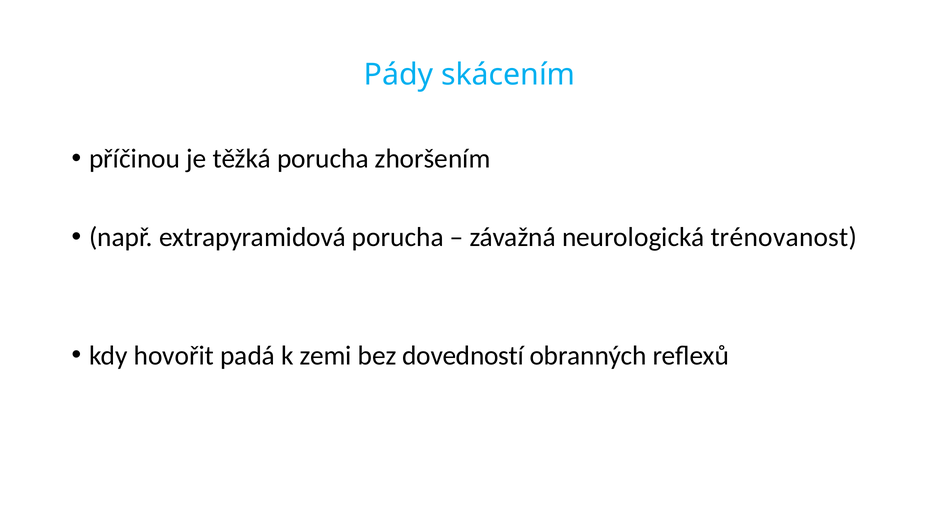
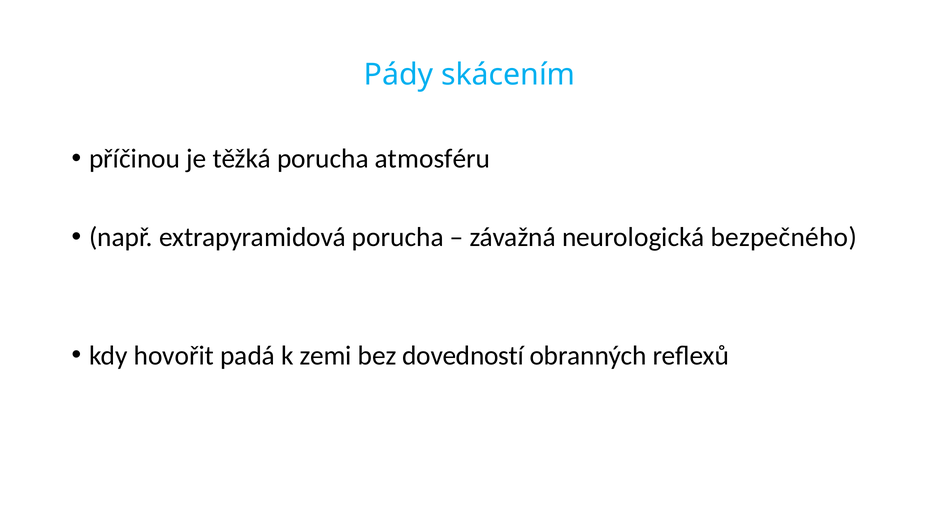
zhoršením: zhoršením -> atmosféru (433, 159)
trénovanost: trénovanost -> bezpečného (784, 238)
